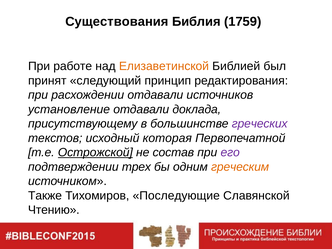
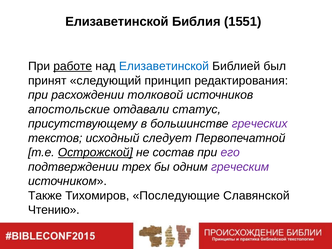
Существования: Существования -> Елизаветинской (117, 22)
1759: 1759 -> 1551 (243, 22)
работе underline: none -> present (73, 66)
Елизаветинской colour: orange -> blue (164, 66)
расхождении отдавали: отдавали -> толковой (155, 95)
установление: установление -> апостольские (69, 109)
доклада: доклада -> статус (197, 109)
которая: которая -> следует (167, 138)
греческим colour: orange -> purple (240, 167)
